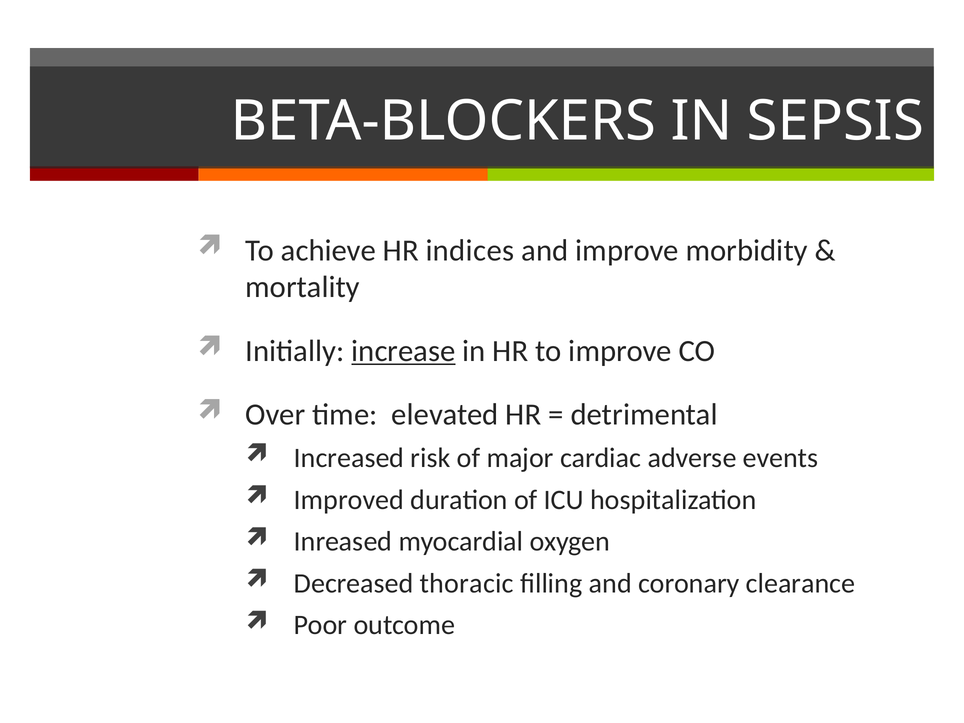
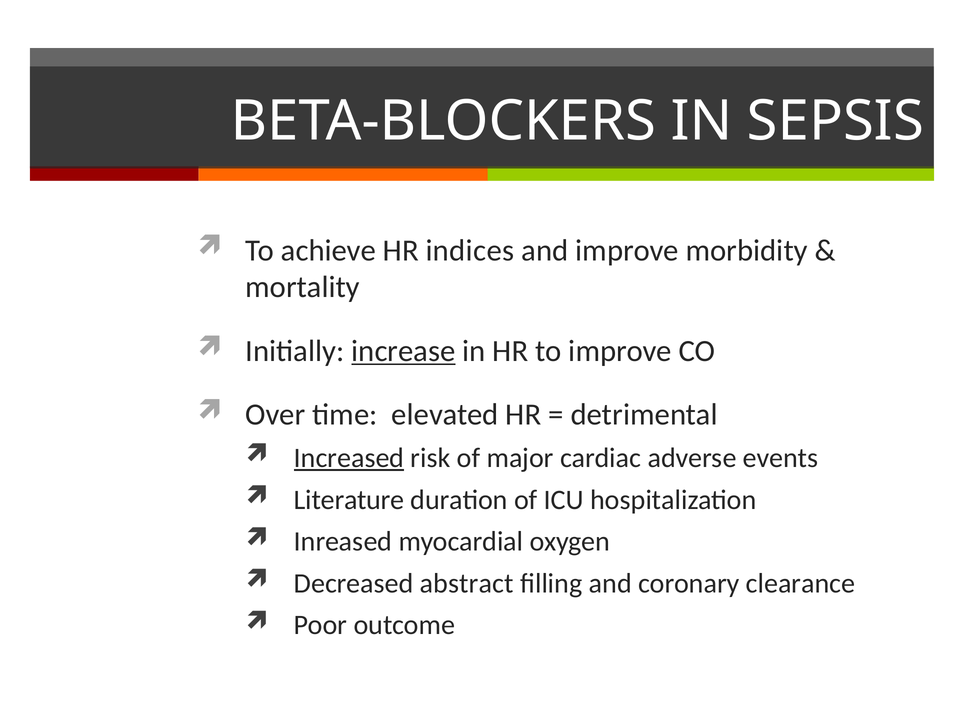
Increased underline: none -> present (349, 458)
Improved: Improved -> Literature (349, 500)
thoracic: thoracic -> abstract (467, 583)
